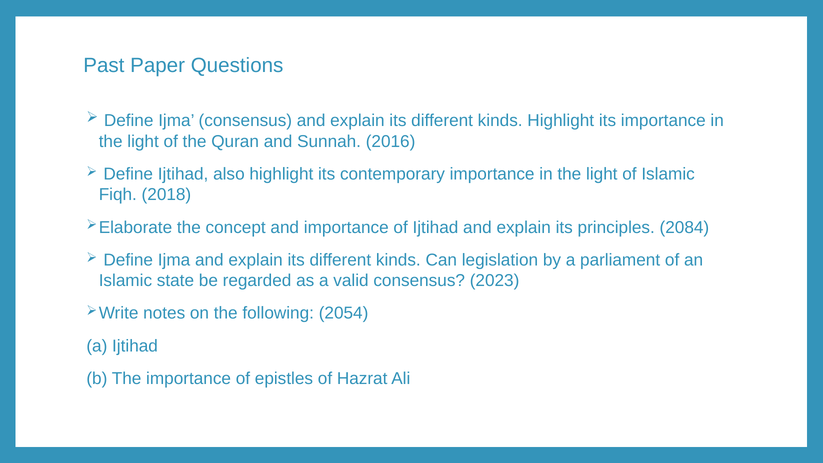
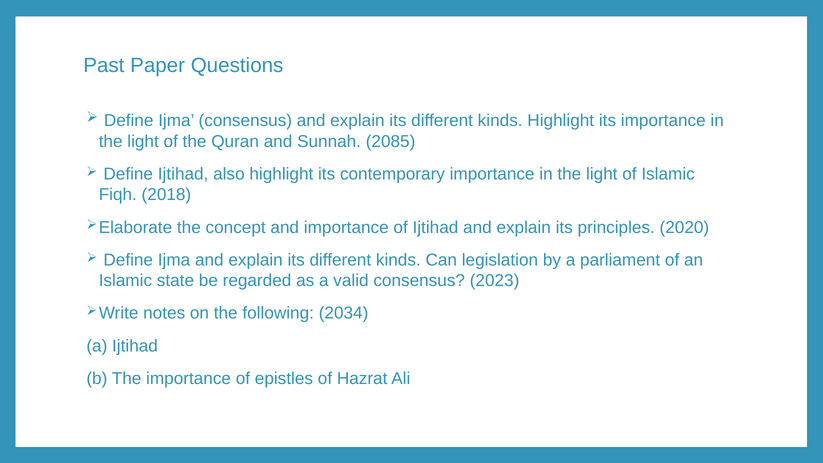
2016: 2016 -> 2085 (391, 142)
2084: 2084 -> 2020 (684, 227)
2054: 2054 -> 2034 (344, 313)
